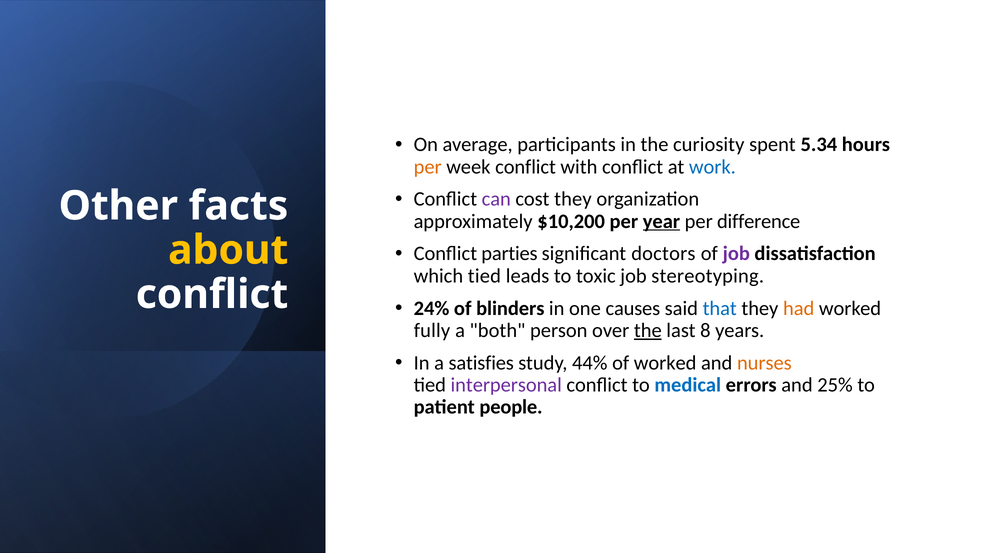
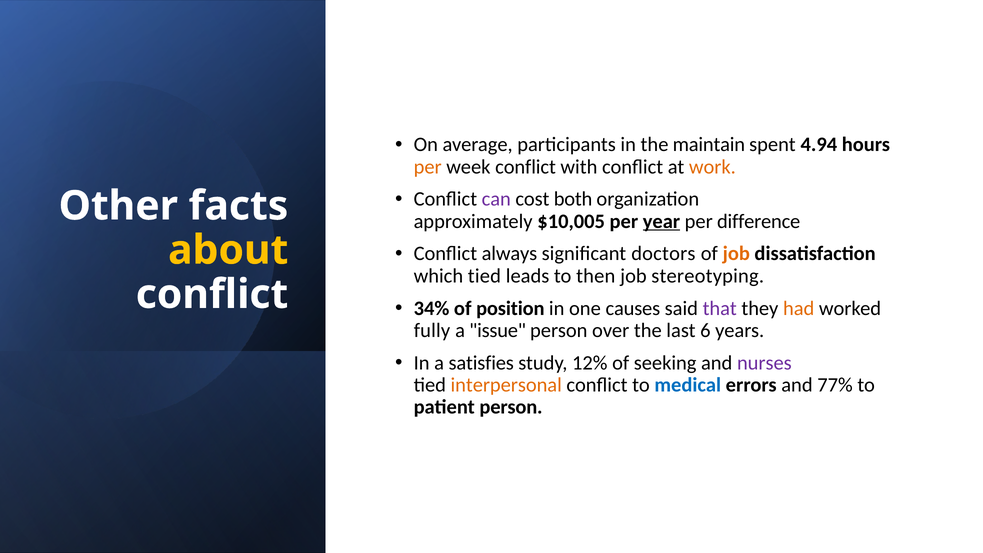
curiosity: curiosity -> maintain (709, 145)
5.34: 5.34 -> 4.94 (819, 145)
work colour: blue -> orange (712, 167)
cost they: they -> both (573, 199)
$10,200: $10,200 -> $10,005 (571, 221)
parties: parties -> always (509, 254)
job colour: purple -> orange (736, 254)
toxic: toxic -> then (596, 276)
24%: 24% -> 34% (431, 308)
blinders: blinders -> position (510, 308)
that colour: blue -> purple (720, 308)
both: both -> issue (498, 330)
the underline: present -> none (648, 330)
8: 8 -> 6 (705, 330)
44%: 44% -> 12% (590, 363)
of worked: worked -> seeking (665, 363)
nurses colour: orange -> purple (764, 363)
interpersonal colour: purple -> orange (506, 385)
25%: 25% -> 77% (835, 385)
patient people: people -> person (511, 407)
